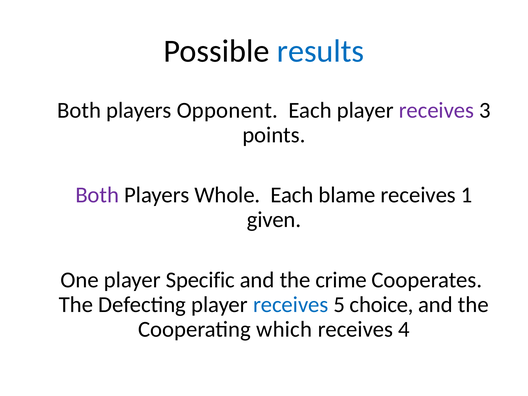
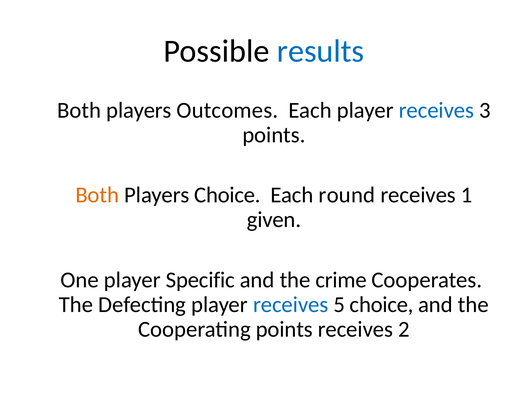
Opponent: Opponent -> Outcomes (227, 110)
receives colour: purple -> blue (436, 110)
Both colour: purple -> orange (97, 195)
Players Whole: Whole -> Choice (227, 195)
blame: blame -> round (347, 195)
Cooperating which: which -> points (284, 329)
4: 4 -> 2 (404, 329)
